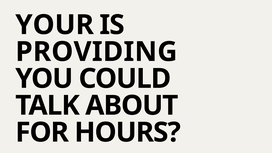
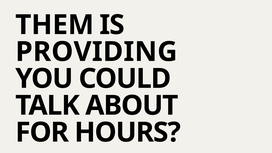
YOUR: YOUR -> THEM (55, 25)
